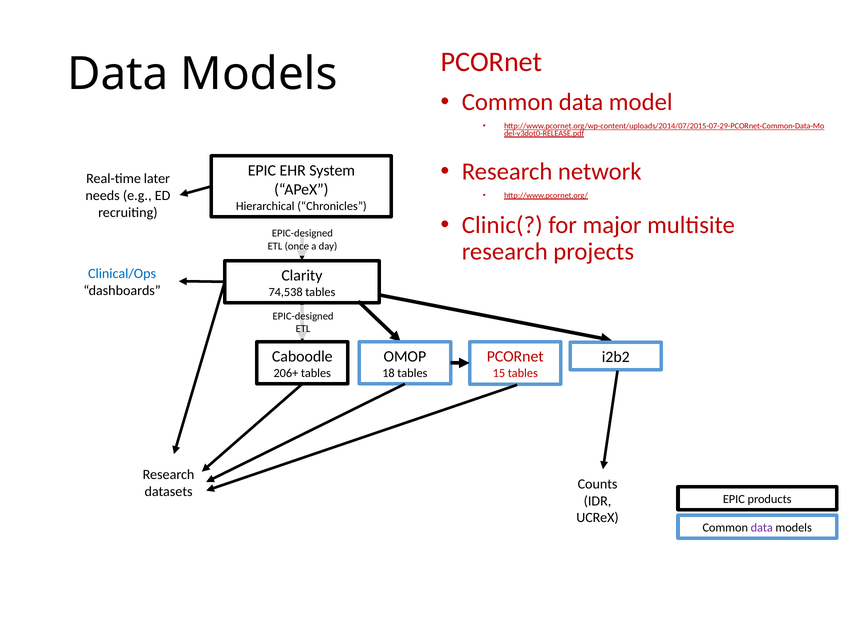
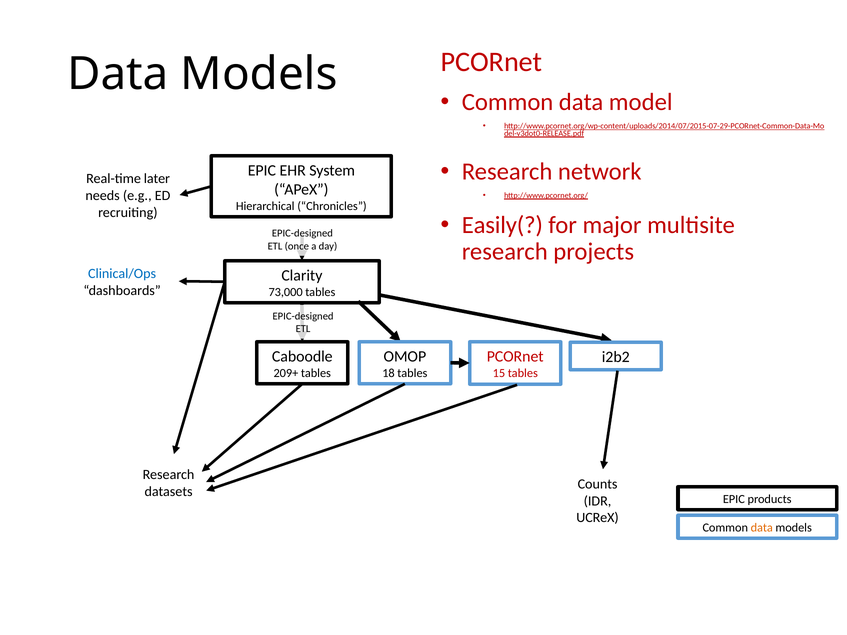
Clinic(: Clinic( -> Easily( (502, 225)
74,538: 74,538 -> 73,000 (286, 292)
206+: 206+ -> 209+ (286, 373)
data colour: purple -> orange (762, 528)
